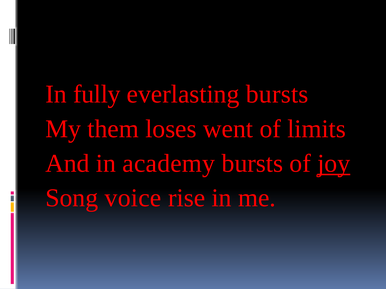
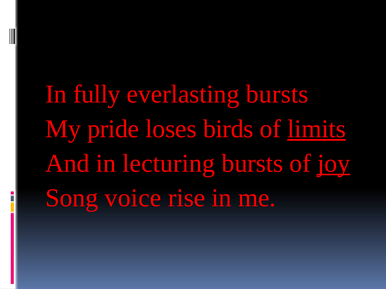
them: them -> pride (113, 129)
went: went -> birds (228, 129)
limits underline: none -> present (317, 129)
academy: academy -> lecturing (169, 164)
